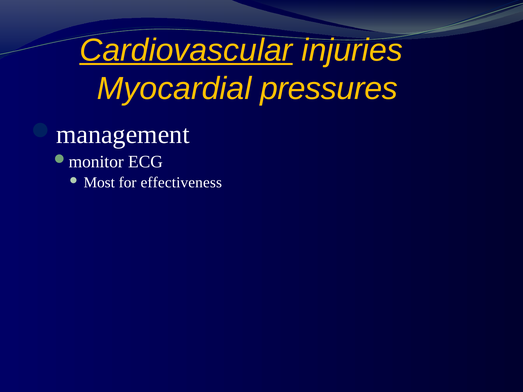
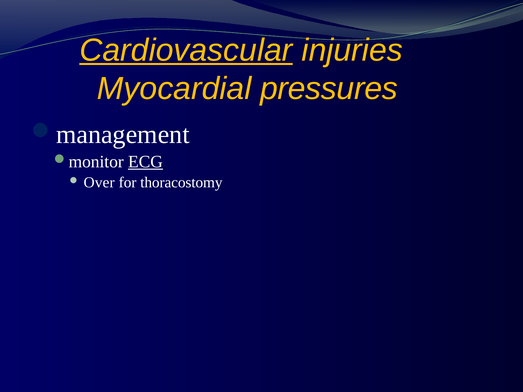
ECG underline: none -> present (145, 162)
Most: Most -> Over (99, 183)
effectiveness: effectiveness -> thoracostomy (181, 183)
